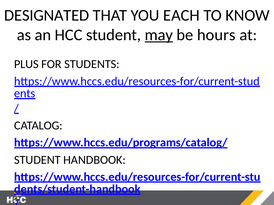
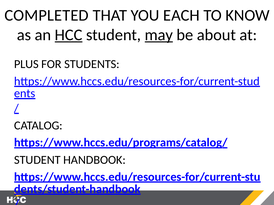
DESIGNATED: DESIGNATED -> COMPLETED (47, 15)
HCC underline: none -> present (69, 35)
hours: hours -> about (216, 35)
